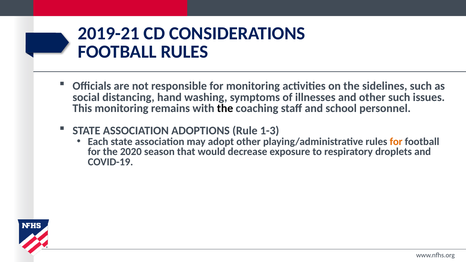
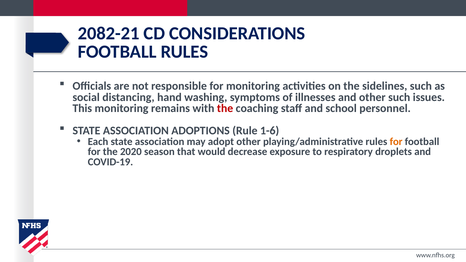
2019-21: 2019-21 -> 2082-21 (109, 33)
the colour: black -> red (225, 109)
1-3: 1-3 -> 1-6 (270, 131)
